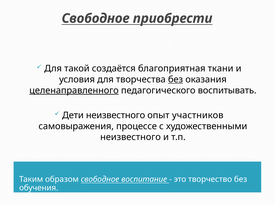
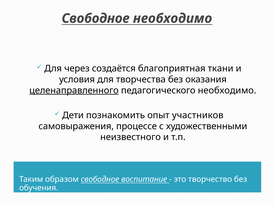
Свободное приобрести: приобрести -> необходимо (173, 18)
такой: такой -> через (77, 69)
без underline: present -> none (176, 80)
педагогического воспитывать: воспитывать -> необходимо (227, 91)
Дети неизвестного: неизвестного -> познакомить (116, 116)
